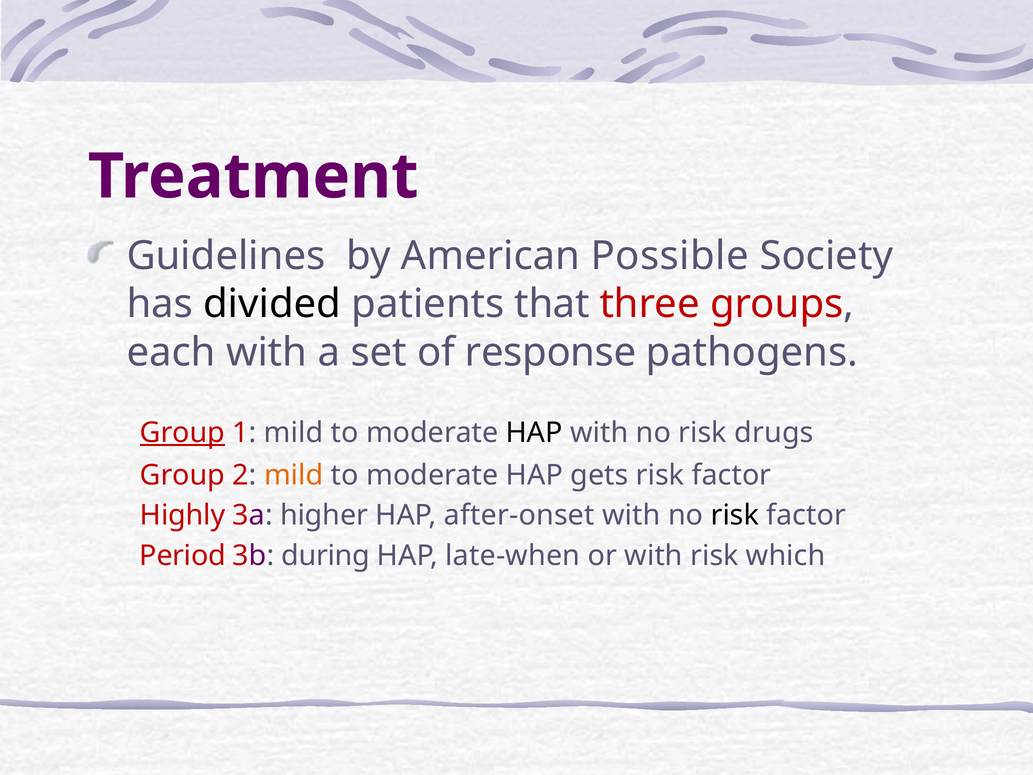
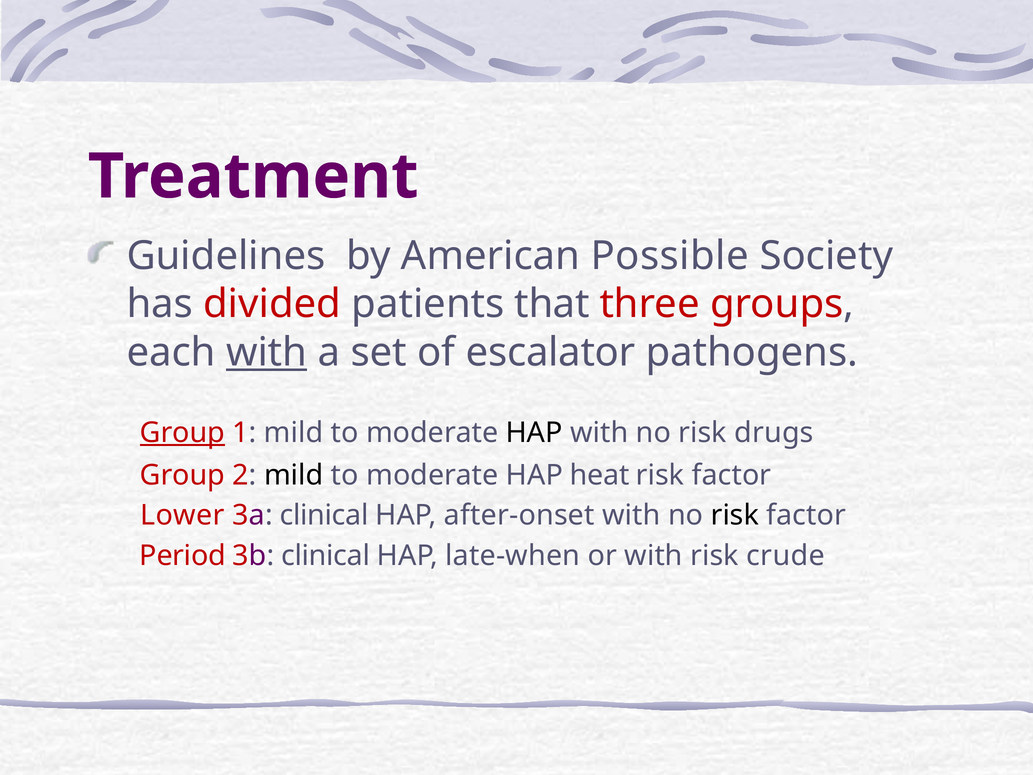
divided colour: black -> red (272, 304)
with underline: none -> present (267, 352)
response: response -> escalator (551, 352)
mild colour: orange -> black (294, 475)
gets: gets -> heat (600, 475)
Highly: Highly -> Lower (182, 515)
3a higher: higher -> clinical (324, 515)
3b during: during -> clinical (326, 555)
which: which -> crude (786, 555)
